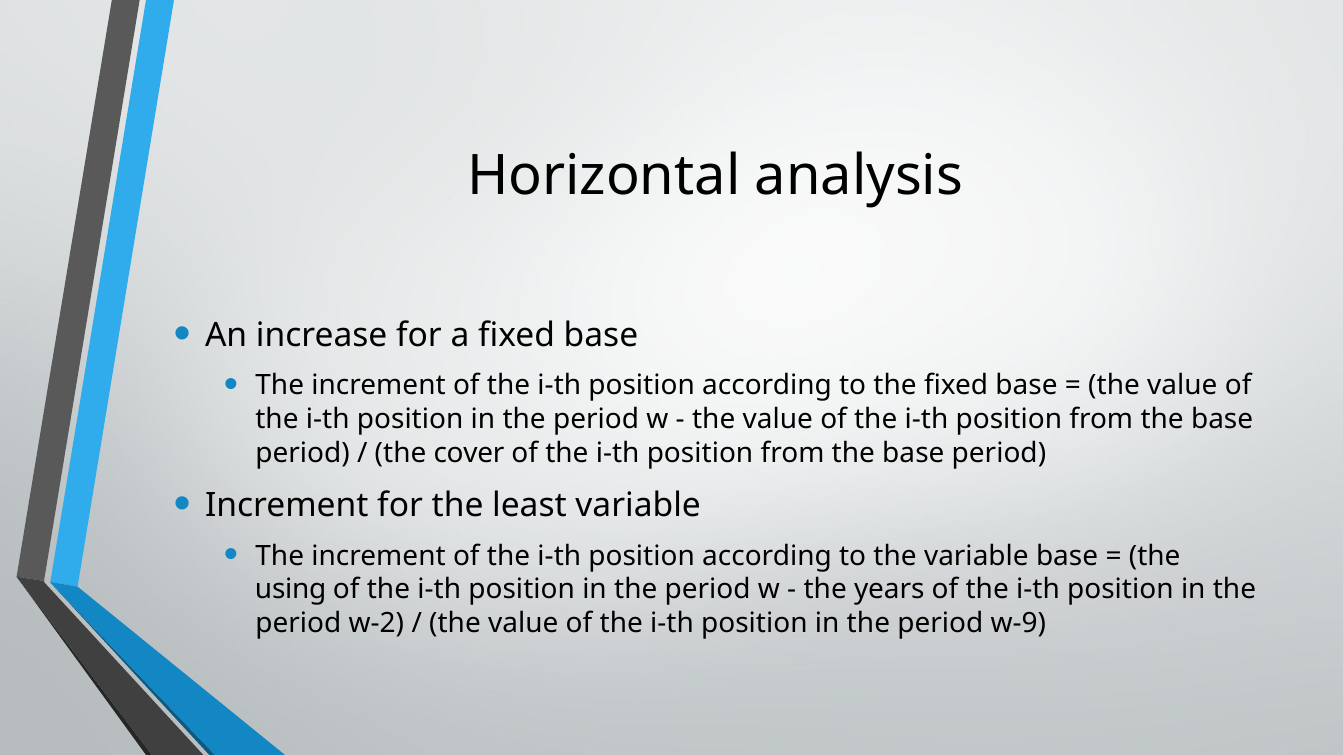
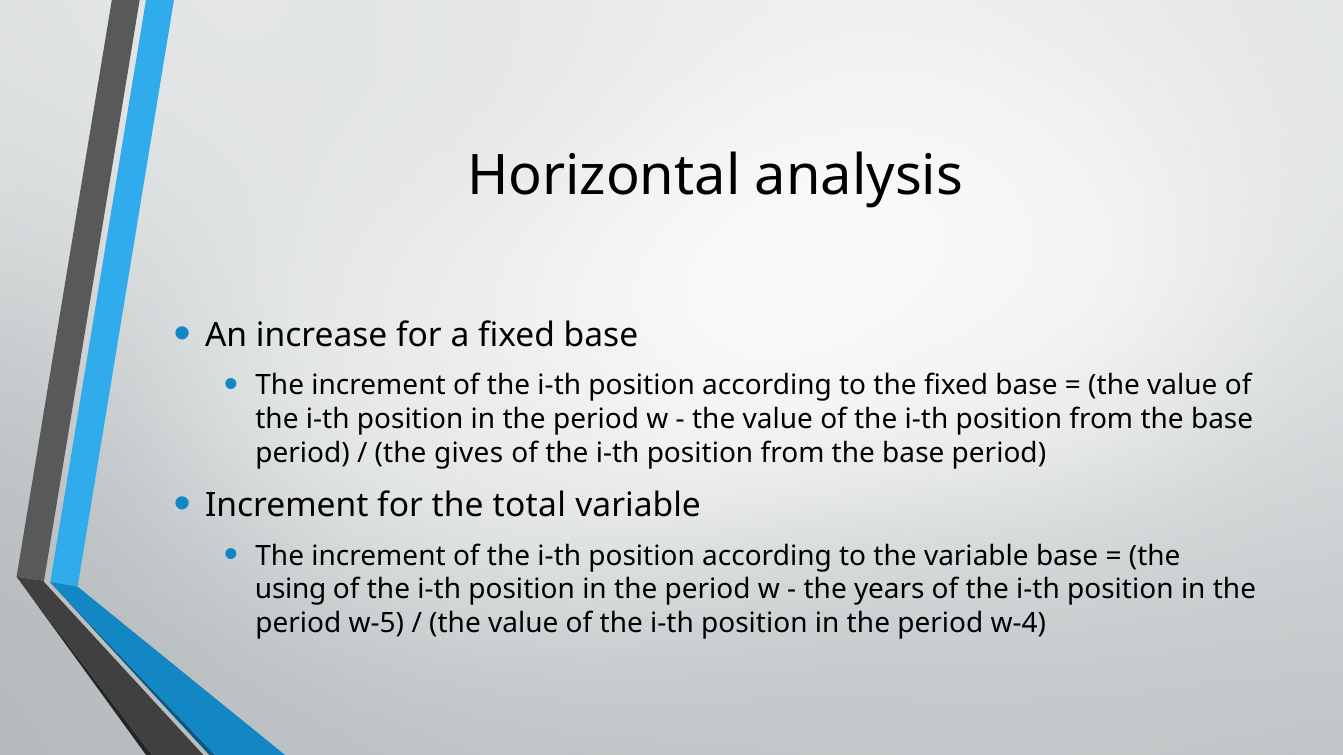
cover: cover -> gives (469, 453)
least: least -> total (529, 506)
w-2: w-2 -> w-5 (376, 623)
w-9: w-9 -> w-4 (1018, 623)
